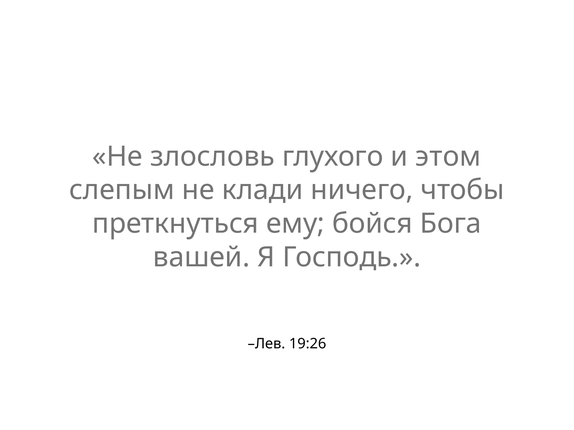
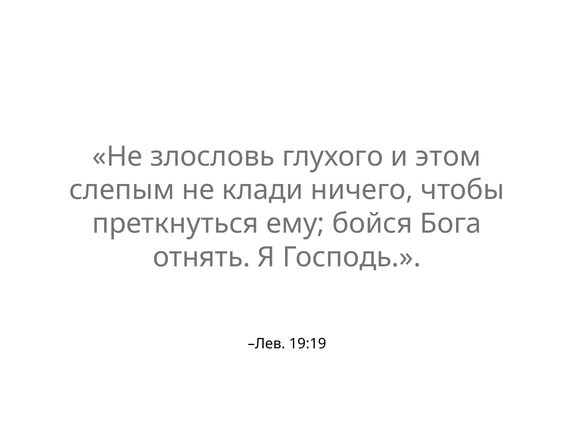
вашей: вашей -> отнять (202, 258)
19:26: 19:26 -> 19:19 (308, 344)
